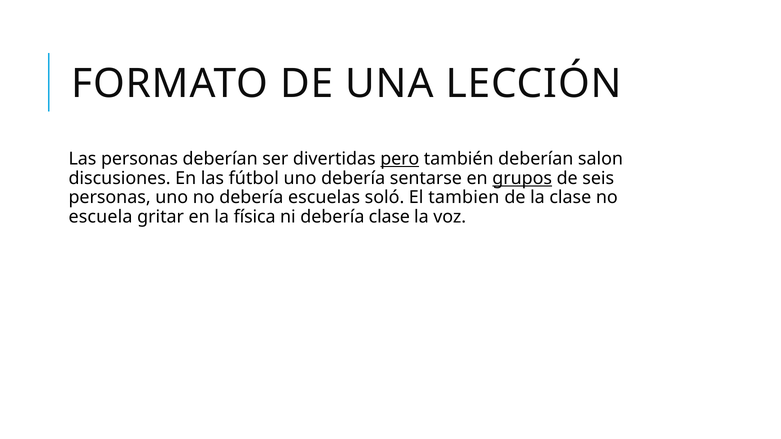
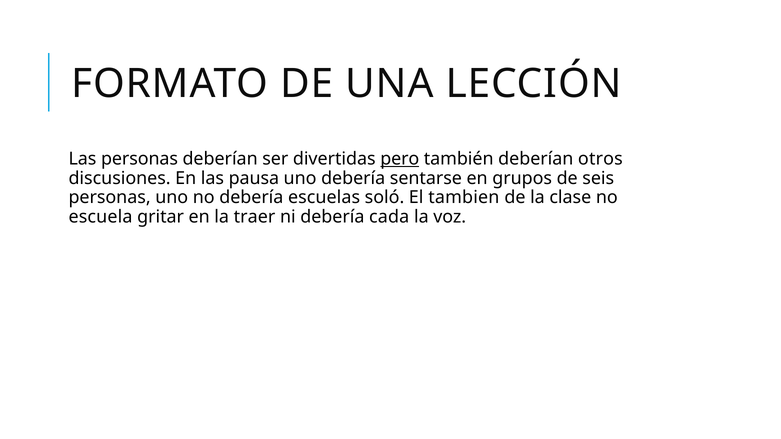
salon: salon -> otros (600, 159)
fútbol: fútbol -> pausa (254, 178)
grupos underline: present -> none (522, 178)
física: física -> traer (254, 217)
debería clase: clase -> cada (389, 217)
